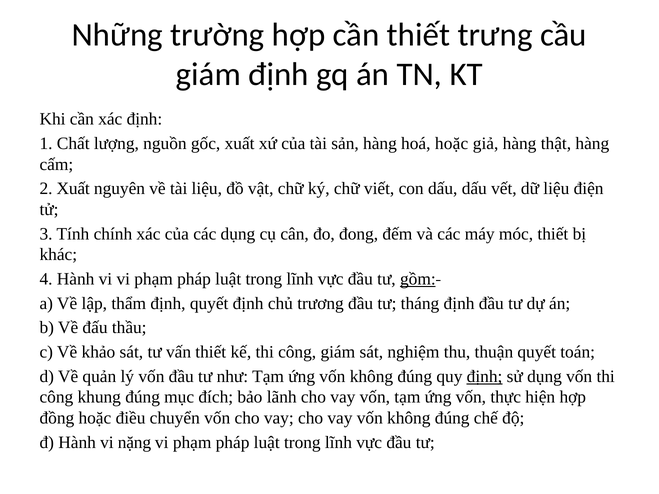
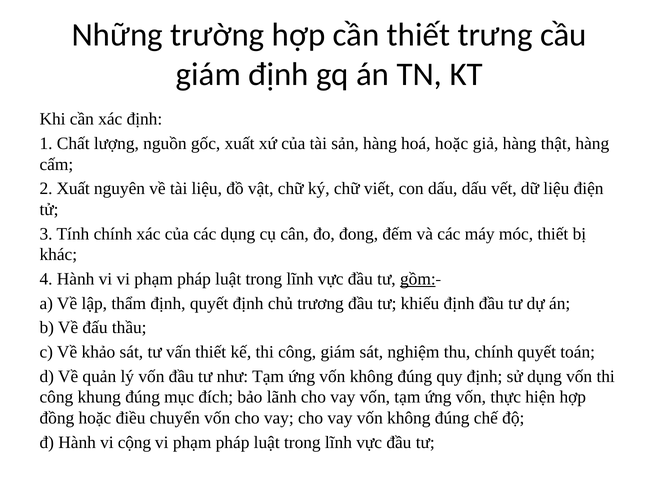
tháng: tháng -> khiếu (420, 304)
thu thuận: thuận -> chính (494, 352)
định underline: present -> none (485, 377)
nặng: nặng -> cộng (134, 443)
